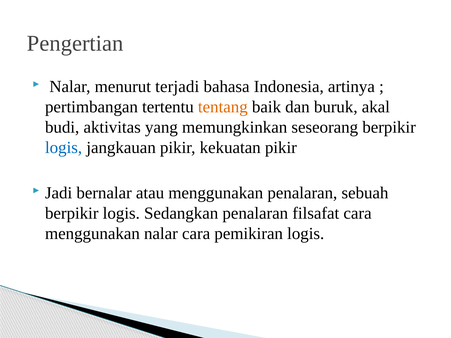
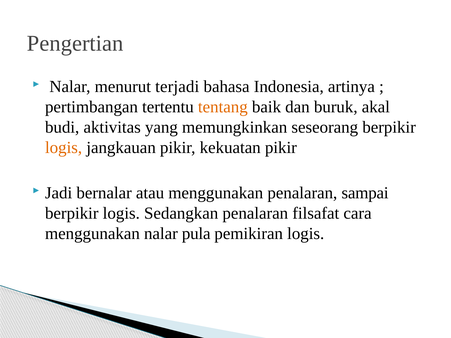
logis colour: blue -> orange (64, 148)
sebuah: sebuah -> sampai (365, 193)
nalar cara: cara -> pula (196, 234)
